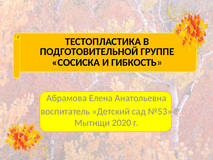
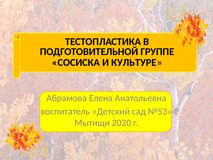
ГИБКОСТЬ: ГИБКОСТЬ -> КУЛЬТУРЕ (134, 62)
